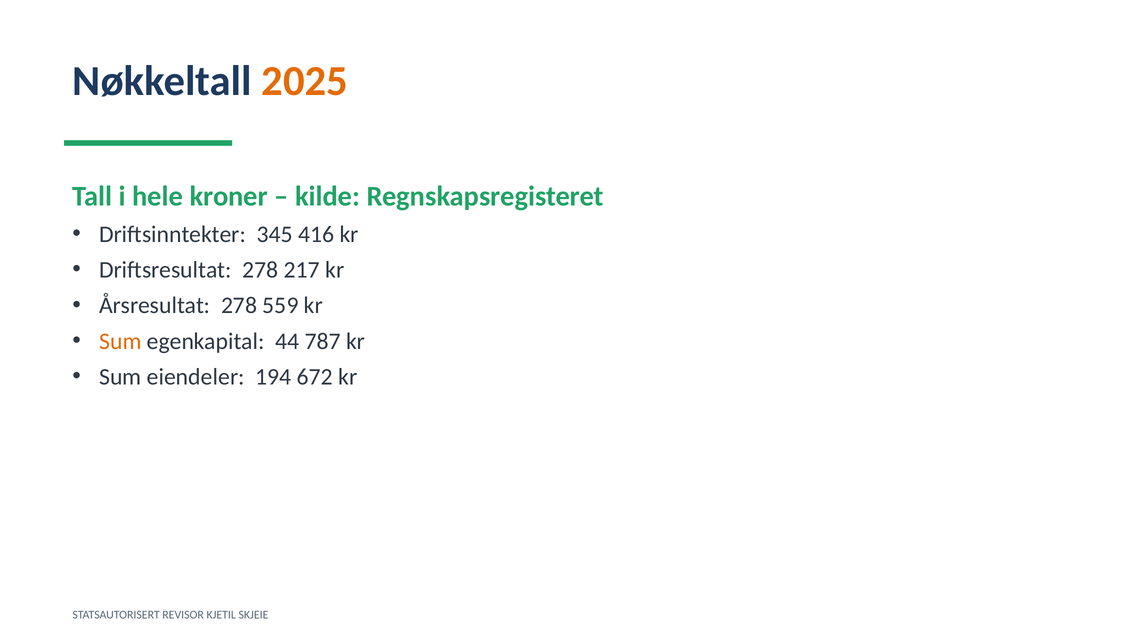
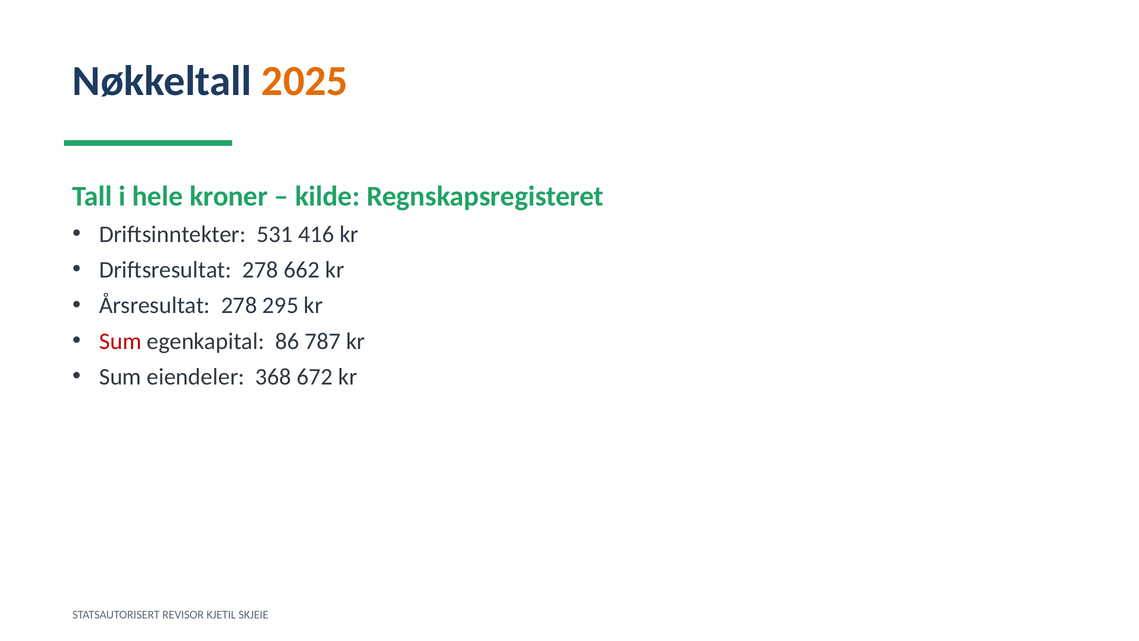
345: 345 -> 531 (275, 234)
217: 217 -> 662 (302, 270)
559: 559 -> 295 (280, 305)
Sum colour: orange -> red (120, 341)
44: 44 -> 86 (287, 341)
194: 194 -> 368 (273, 377)
